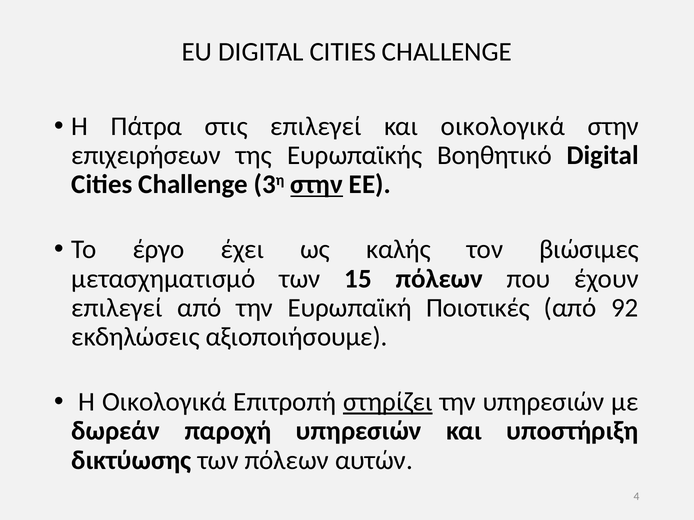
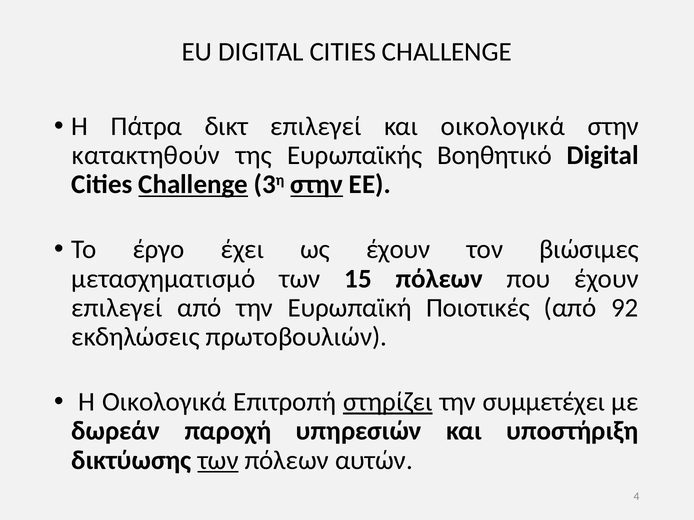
στις: στις -> δικτ (226, 126)
επιχειρήσεων: επιχειρήσεων -> κατακτηθούν (146, 155)
Challenge underline: none -> present (193, 185)
ως καλής: καλής -> έχουν (398, 250)
αξιοποιήσουμε: αξιοποιήσουμε -> πρωτοβουλιών (296, 337)
την υπηρεσιών: υπηρεσιών -> συμμετέχει (544, 402)
των underline: none -> present (218, 461)
